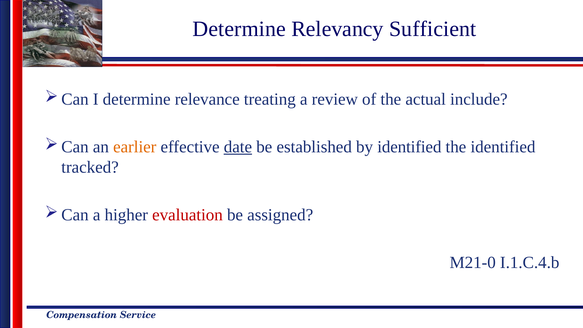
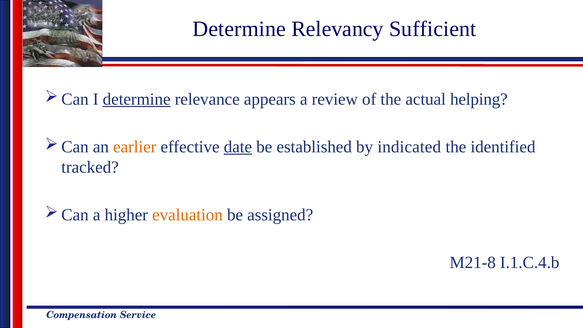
determine underline: none -> present (137, 99)
treating: treating -> appears (270, 99)
include: include -> helping (479, 99)
by identified: identified -> indicated (409, 147)
evaluation colour: red -> orange (187, 215)
M21-0: M21-0 -> M21-8 (473, 263)
